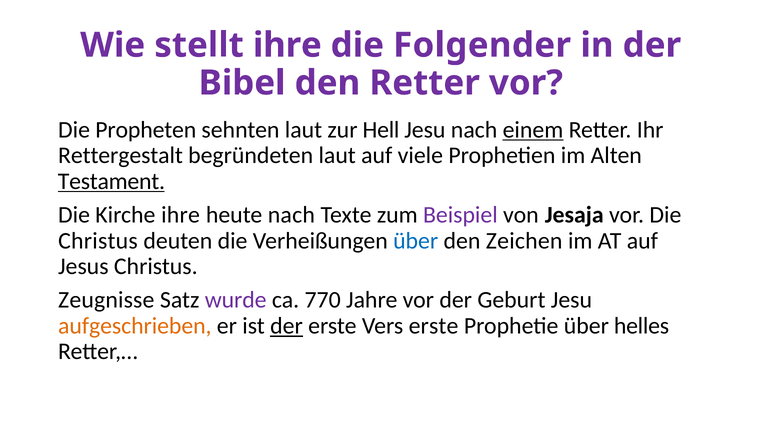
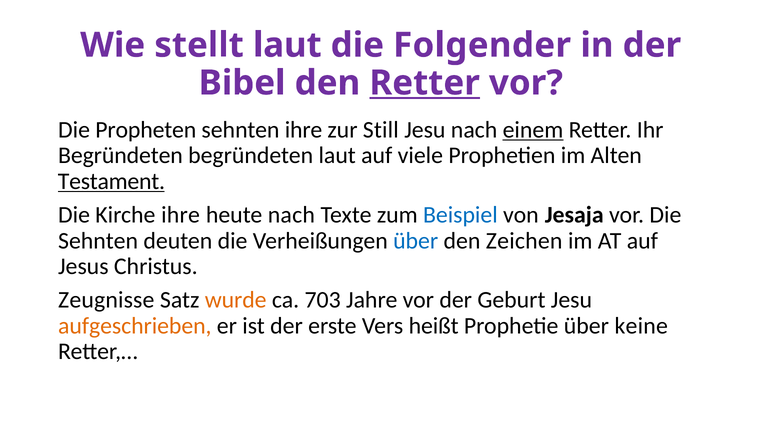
stellt ihre: ihre -> laut (287, 45)
Retter underline: none -> present (425, 83)
sehnten laut: laut -> ihre (304, 130)
Hell: Hell -> Still (381, 130)
Rettergestalt: Rettergestalt -> Begründeten (120, 155)
Beispiel colour: purple -> blue (460, 215)
Christus: Christus -> Sehnten (98, 240)
wurde colour: purple -> orange (236, 300)
770: 770 -> 703 (323, 300)
der underline: present -> none (286, 326)
Vers erste: erste -> heißt (434, 326)
helles: helles -> keine (641, 326)
